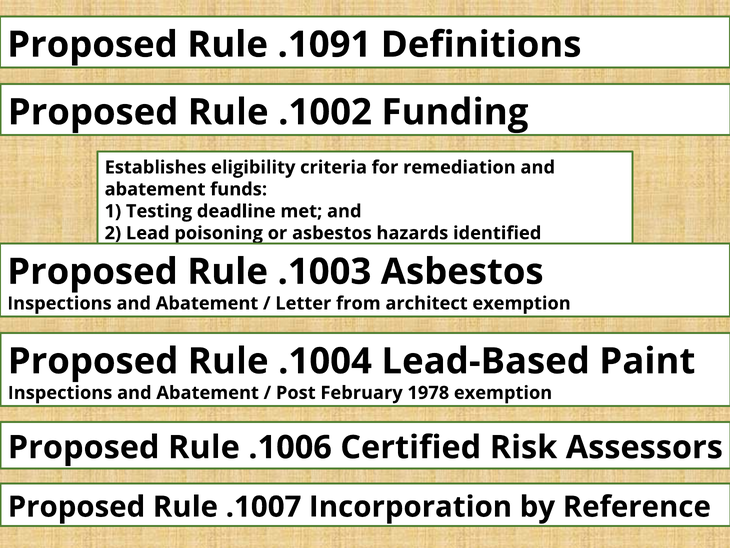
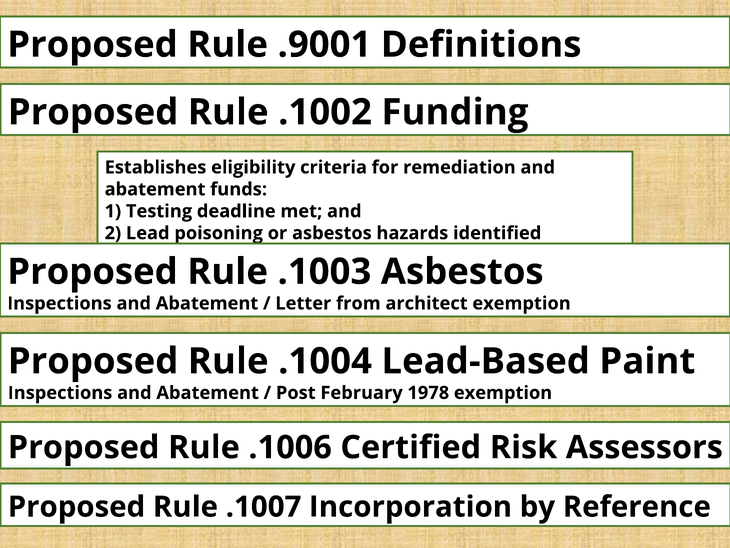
.1091: .1091 -> .9001 (324, 45)
